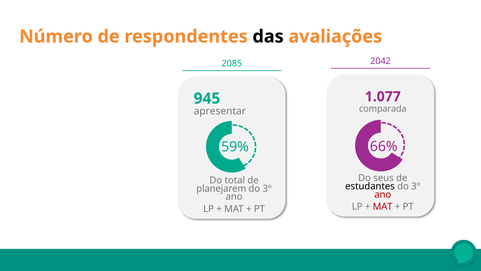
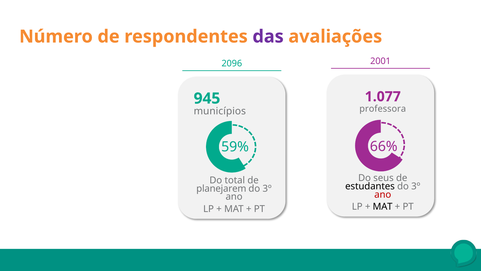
das colour: black -> purple (268, 36)
2042: 2042 -> 2001 (381, 61)
2085: 2085 -> 2096 (232, 63)
comparada: comparada -> professora (383, 109)
apresentar: apresentar -> municípios (220, 111)
MAT colour: red -> black (383, 207)
